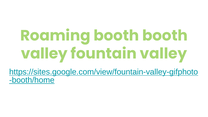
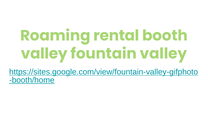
Roaming booth: booth -> rental (116, 36)
